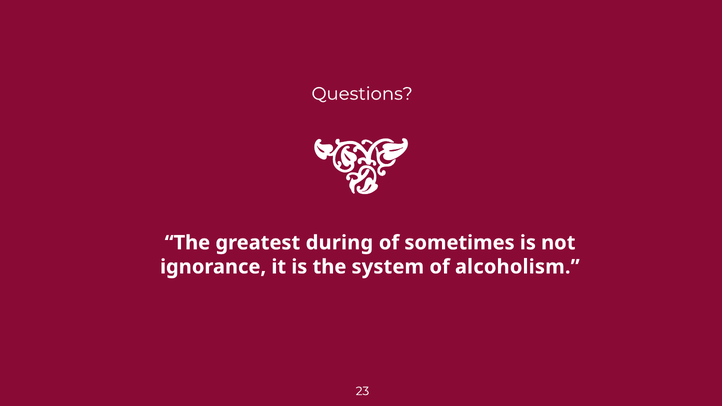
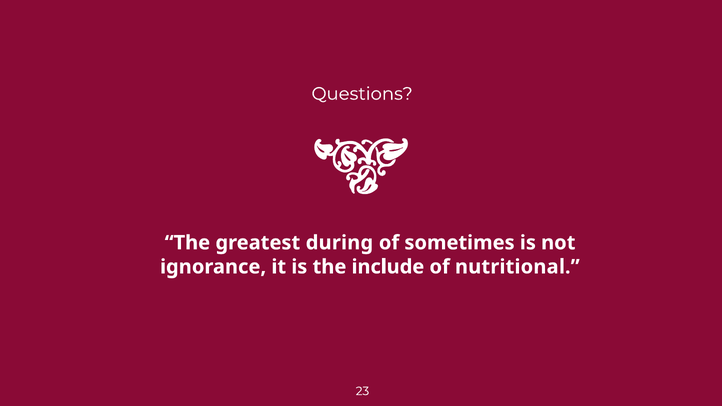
system: system -> include (388, 267)
alcoholism: alcoholism -> nutritional (517, 267)
